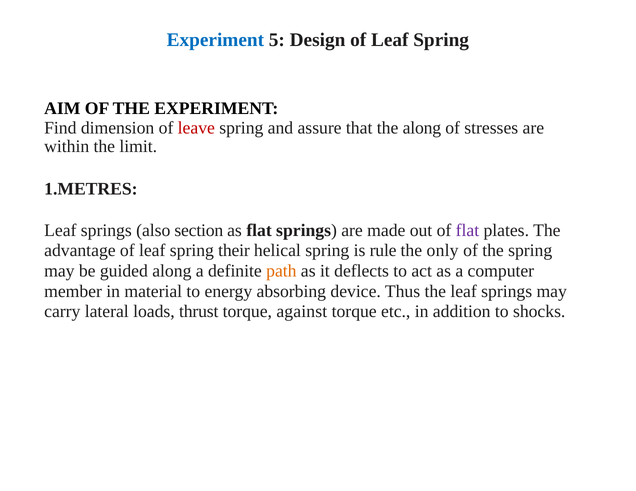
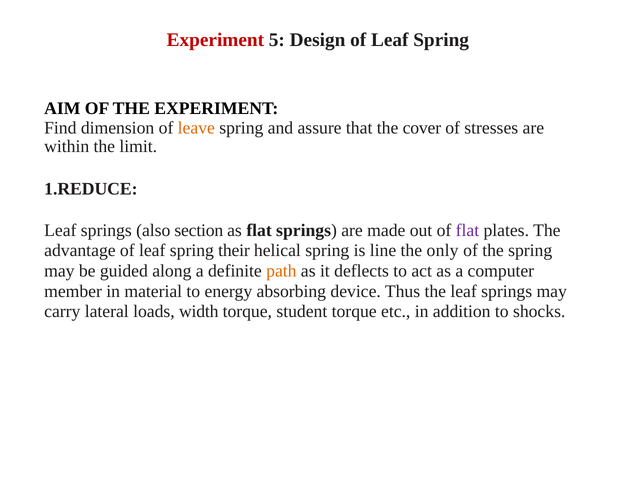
Experiment colour: blue -> red (215, 40)
leave colour: red -> orange (196, 128)
the along: along -> cover (422, 128)
1.METRES: 1.METRES -> 1.REDUCE (91, 189)
rule: rule -> line (383, 251)
thrust: thrust -> width (199, 312)
against: against -> student (302, 312)
